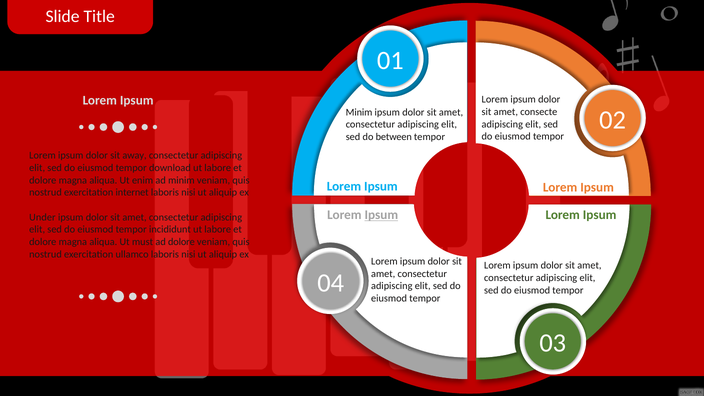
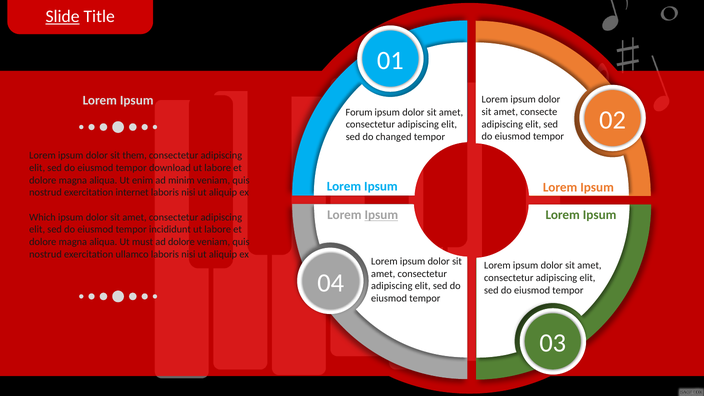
Slide underline: none -> present (63, 17)
Minim: Minim -> Forum (359, 112)
between: between -> changed (394, 137)
away: away -> them (135, 156)
Under: Under -> Which (43, 217)
